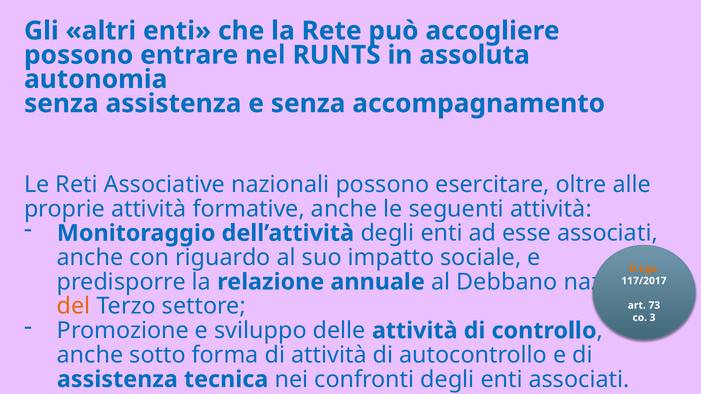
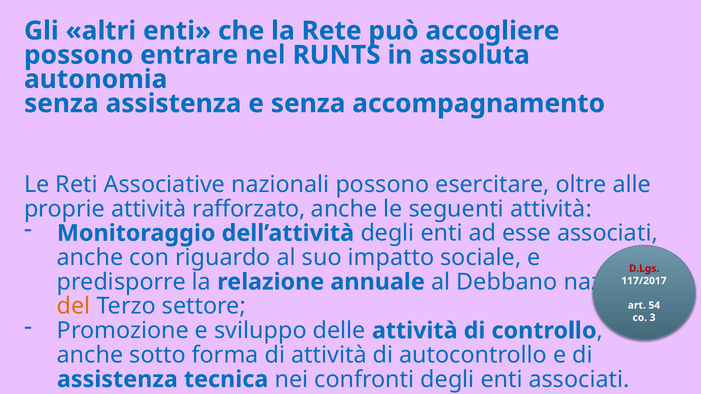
formative: formative -> rafforzato (249, 209)
D.Lgs colour: orange -> red (644, 269)
73: 73 -> 54 (654, 306)
